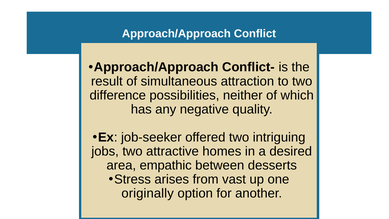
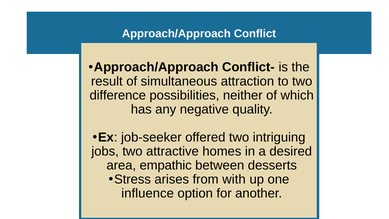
vast: vast -> with (234, 179)
originally: originally -> influence (148, 193)
